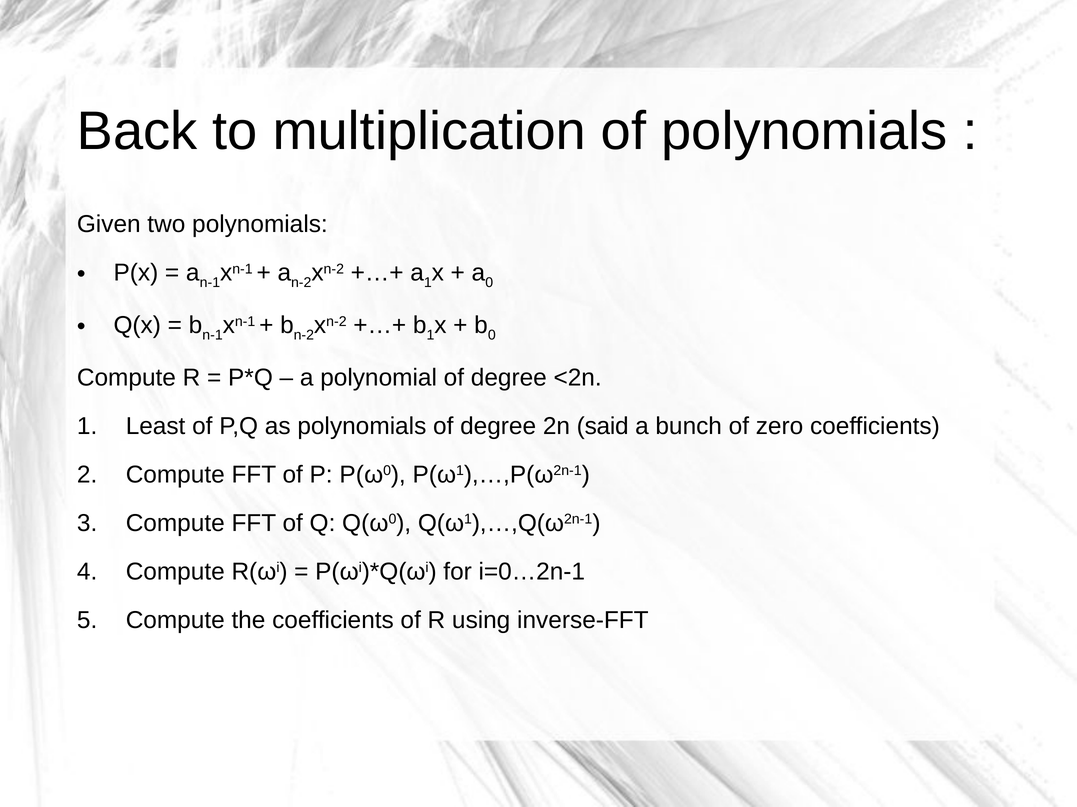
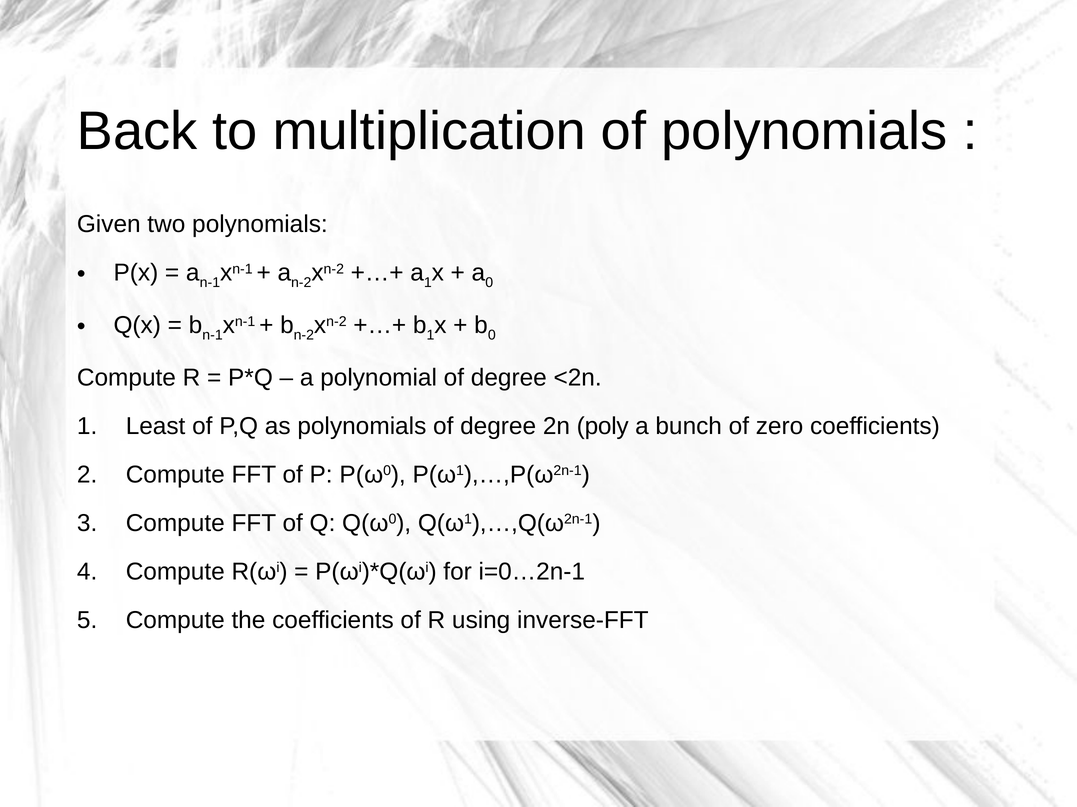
said: said -> poly (603, 427)
